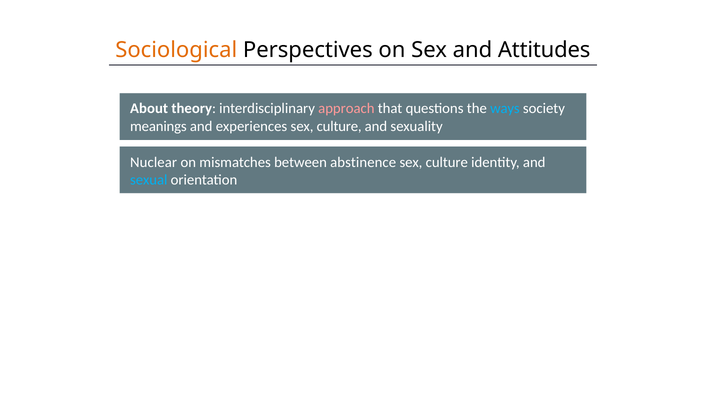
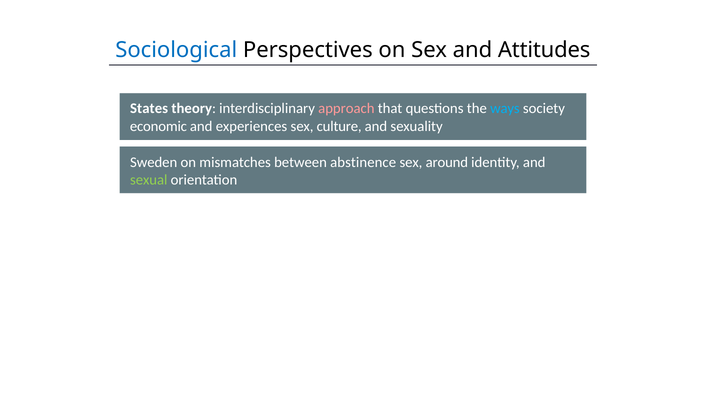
Sociological colour: orange -> blue (176, 50)
About: About -> States (149, 109)
meanings: meanings -> economic (158, 126)
Nuclear: Nuclear -> Sweden (154, 162)
culture: culture -> around (447, 162)
sexual colour: light blue -> light green (149, 180)
